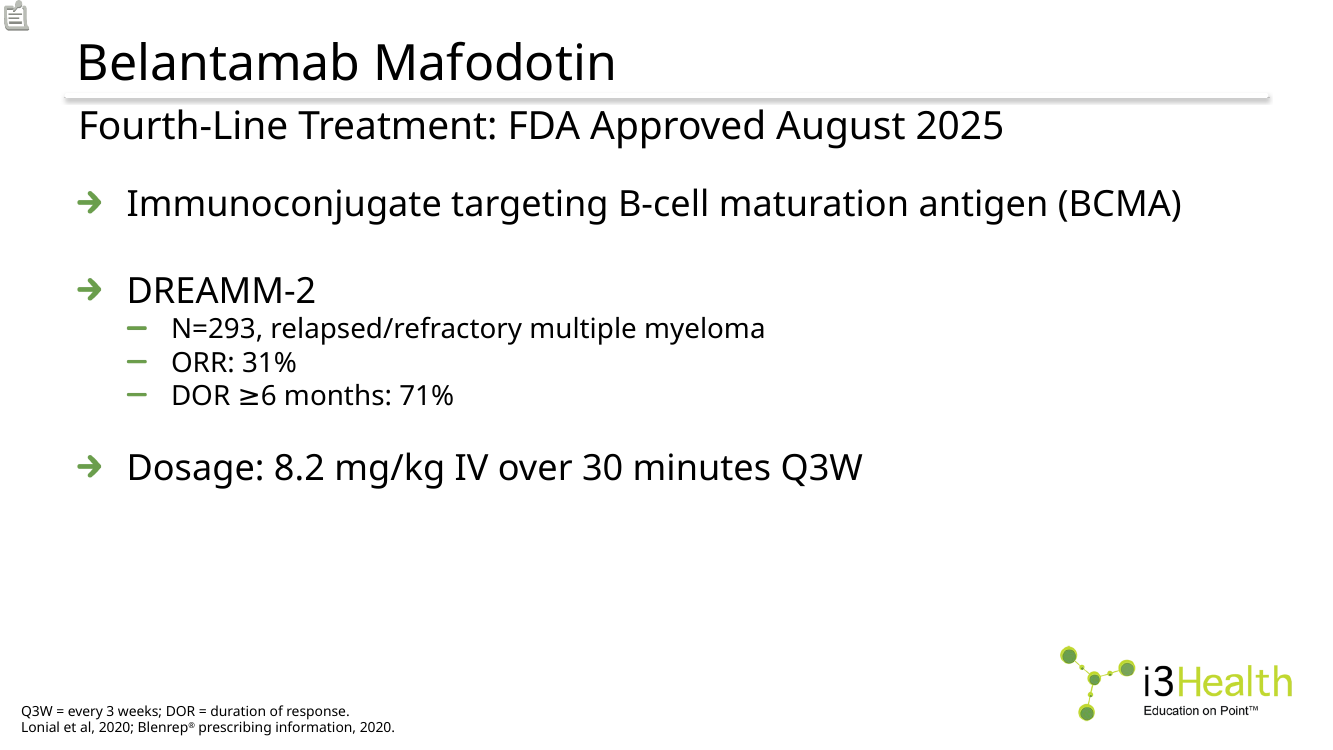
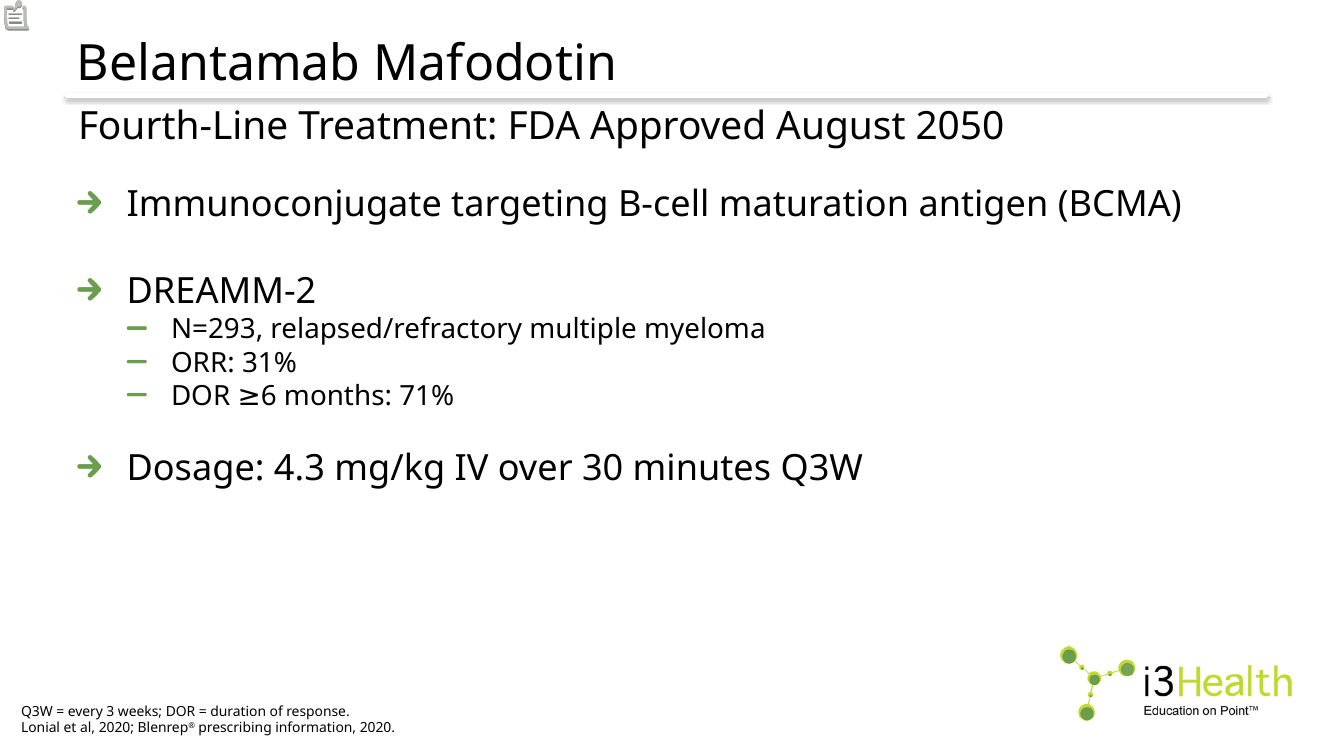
2025: 2025 -> 2050 (960, 126)
8.2: 8.2 -> 4.3 (299, 468)
